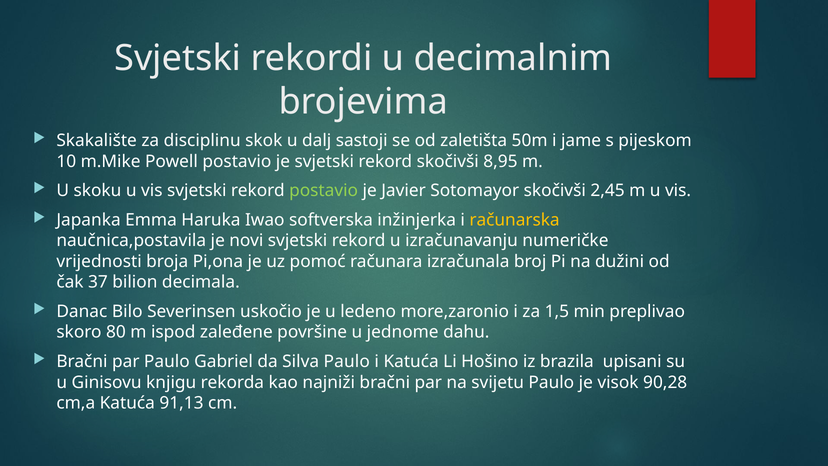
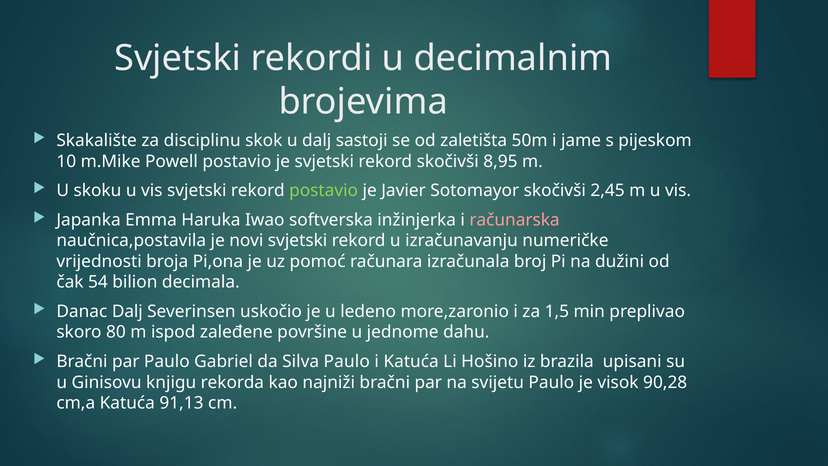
računarska colour: yellow -> pink (515, 220)
37: 37 -> 54 (98, 282)
Danac Bilo: Bilo -> Dalj (127, 311)
